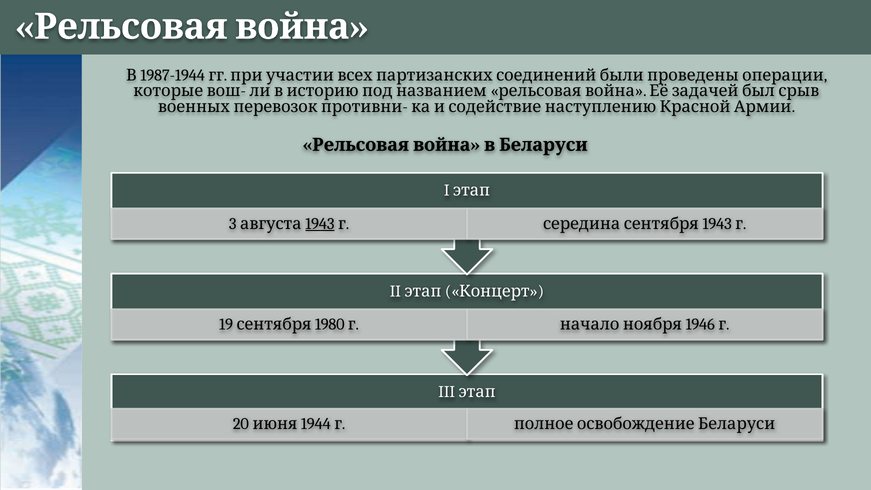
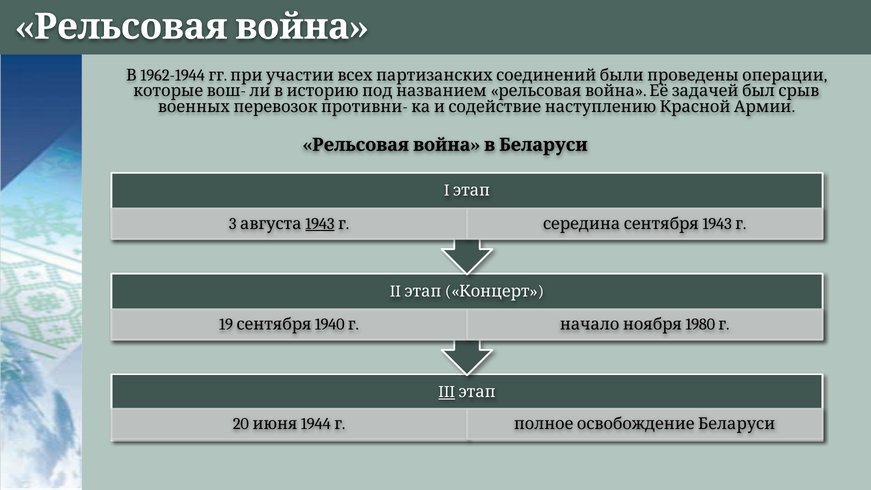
1987-1944: 1987-1944 -> 1962-1944 (173, 75)
1980: 1980 -> 1940 (330, 324)
1946: 1946 -> 1980 (700, 324)
III underline: none -> present (447, 392)
